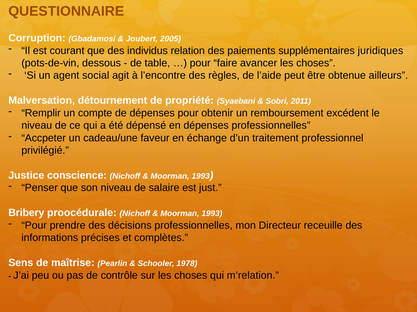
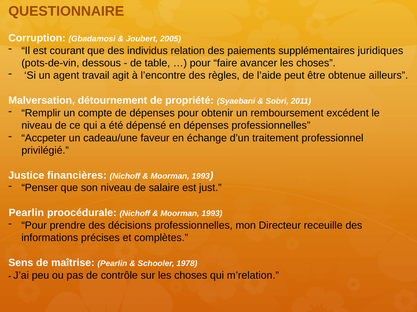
social: social -> travail (96, 76)
conscience: conscience -> financières (77, 176)
Bribery: Bribery -> Pearlin (26, 213)
